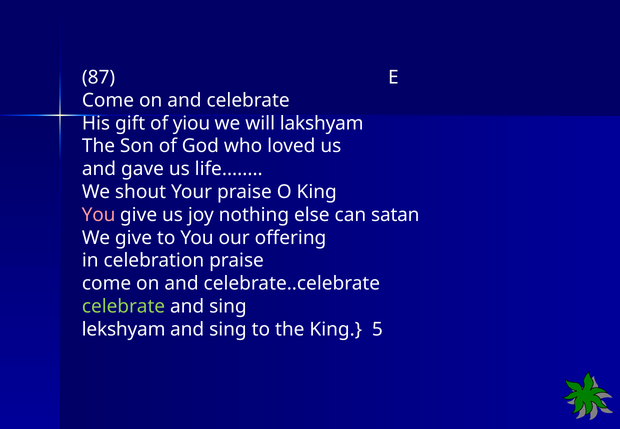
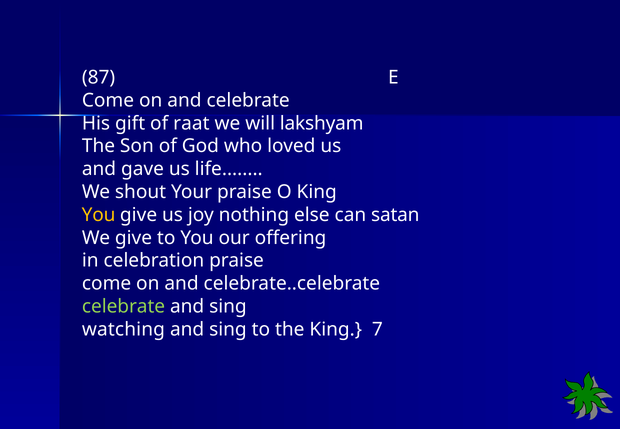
yiou: yiou -> raat (191, 123)
You colour: pink -> yellow (99, 215)
lekshyam: lekshyam -> watching (123, 329)
5: 5 -> 7 (377, 329)
